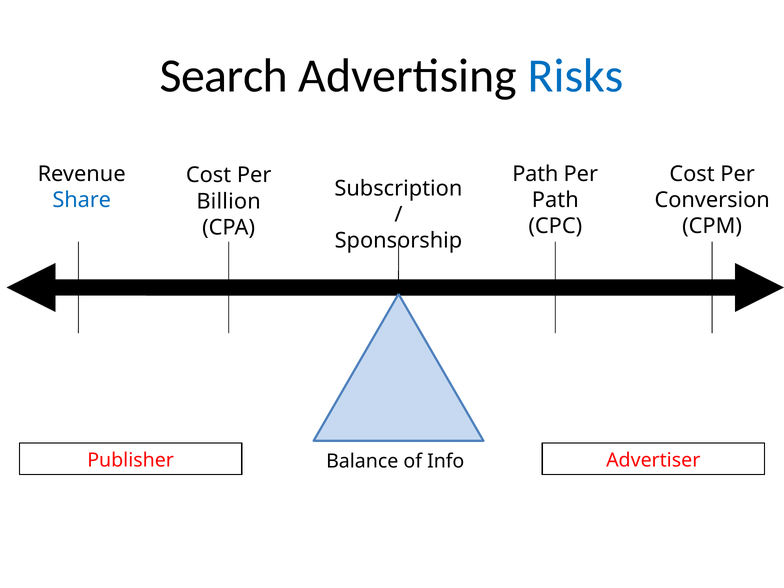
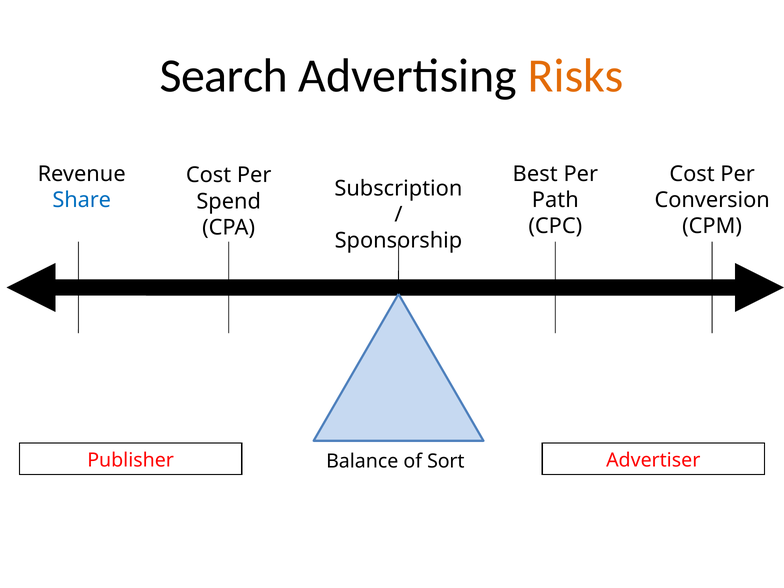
Risks colour: blue -> orange (576, 76)
Path: Path -> Best (535, 174)
Billion: Billion -> Spend (229, 201)
Info: Info -> Sort (446, 461)
